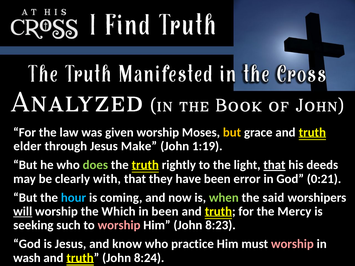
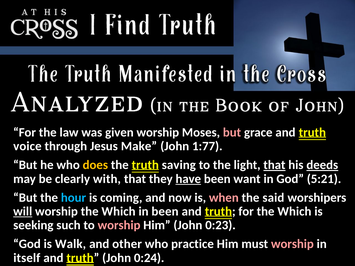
but colour: yellow -> pink (232, 133)
elder: elder -> voice (27, 146)
1:19: 1:19 -> 1:77 (207, 146)
does colour: light green -> yellow (95, 165)
rightly: rightly -> saving (179, 165)
deeds underline: none -> present (322, 165)
have underline: none -> present (188, 179)
error: error -> want (247, 179)
0:21: 0:21 -> 5:21 (324, 179)
when colour: light green -> pink (224, 198)
for the Mercy: Mercy -> Which (294, 212)
8:23: 8:23 -> 0:23 (220, 225)
is Jesus: Jesus -> Walk (71, 244)
know: know -> other (127, 244)
wash: wash -> itself (27, 258)
8:24: 8:24 -> 0:24 (149, 258)
